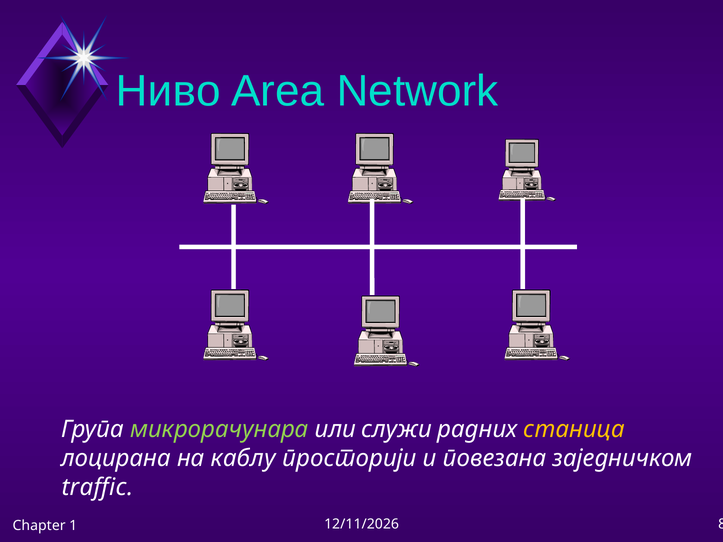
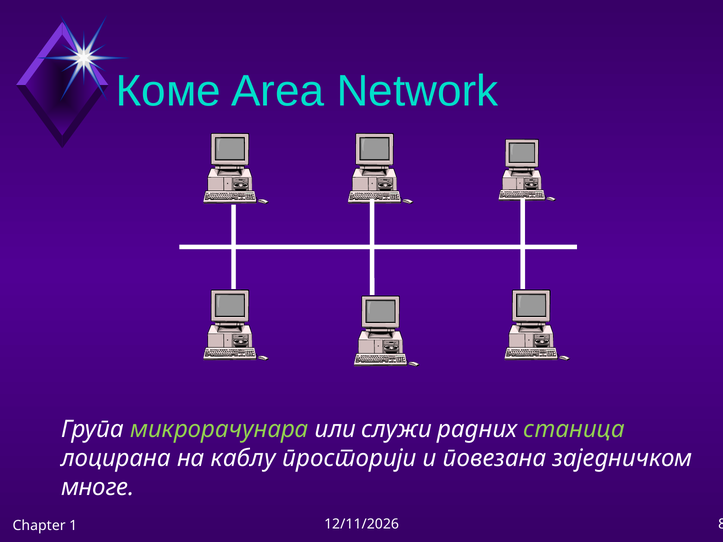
Ниво: Ниво -> Коме (168, 91)
станица colour: yellow -> light green (574, 430)
traffic: traffic -> многе (98, 487)
